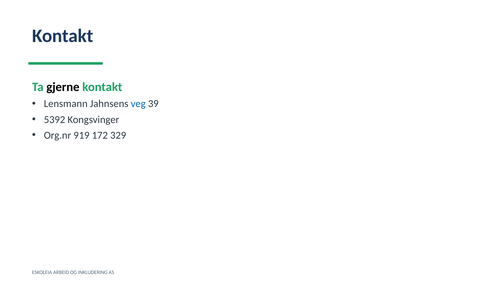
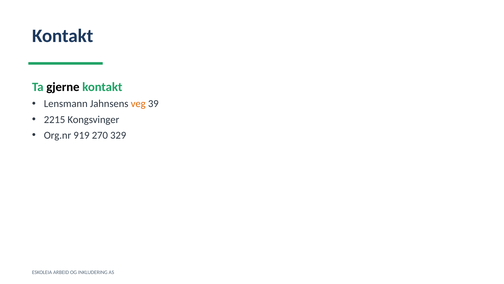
veg colour: blue -> orange (138, 104)
5392: 5392 -> 2215 (55, 119)
172: 172 -> 270 (100, 135)
